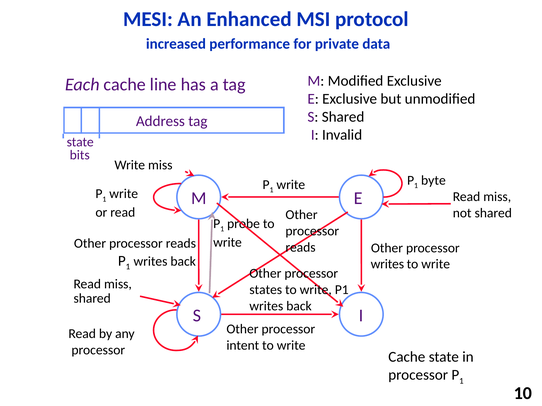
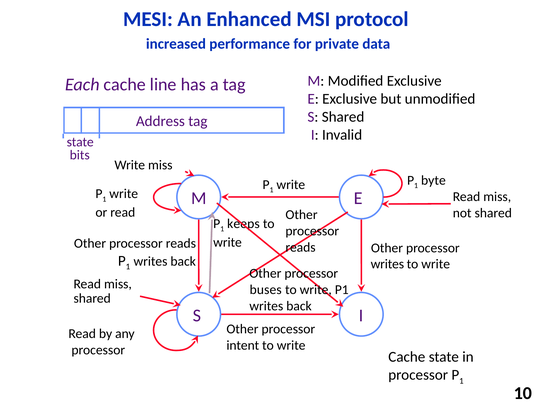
probe: probe -> keeps (243, 224)
states: states -> buses (266, 290)
